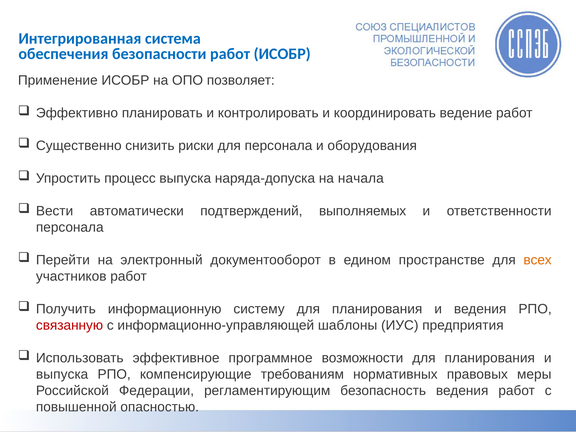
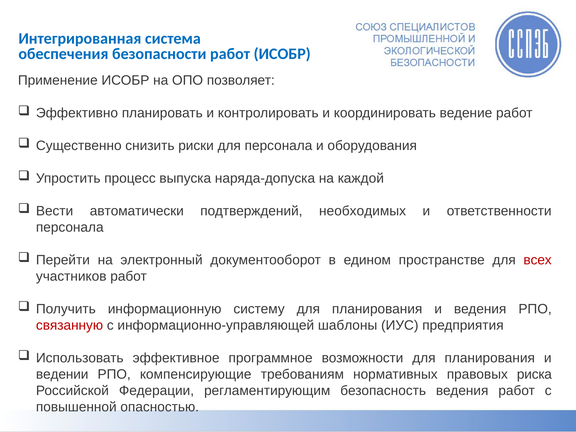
начала: начала -> каждой (361, 178)
выполняемых: выполняемых -> необходимых (363, 211)
всех colour: orange -> red (538, 260)
выпуска: выпуска -> ведении (62, 374)
меры: меры -> риска (534, 374)
